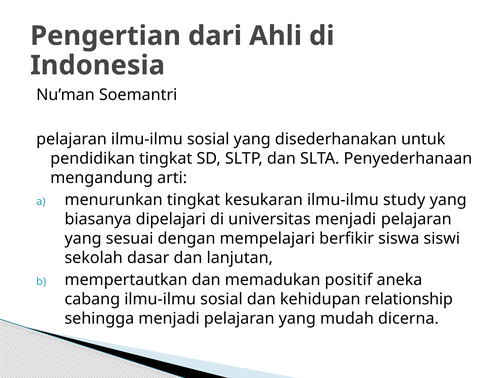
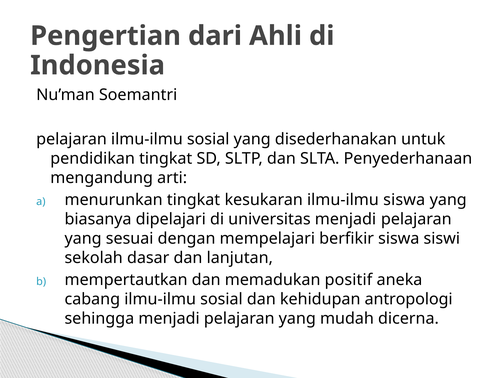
ilmu-ilmu study: study -> siswa (404, 200)
relationship: relationship -> antropologi (409, 299)
